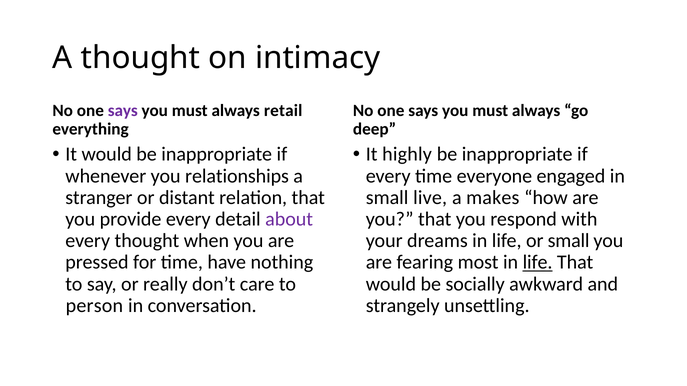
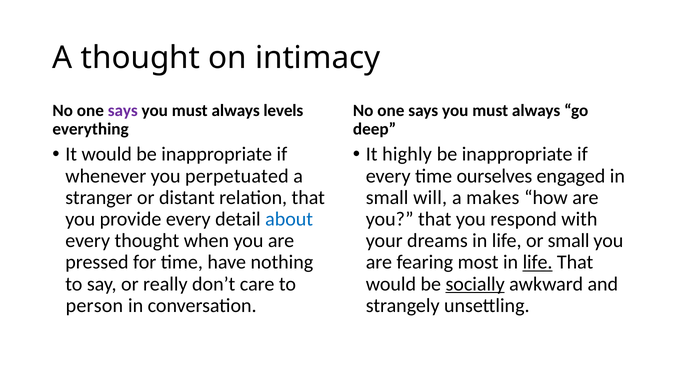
retail: retail -> levels (283, 111)
relationships: relationships -> perpetuated (237, 176)
everyone: everyone -> ourselves (494, 176)
live: live -> will (430, 198)
about colour: purple -> blue (289, 219)
socially underline: none -> present (475, 284)
